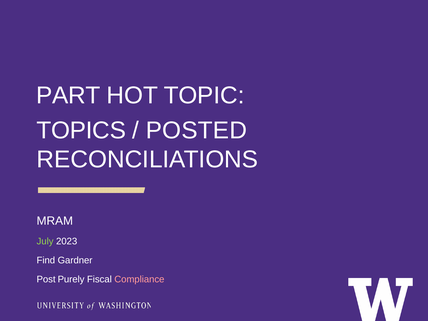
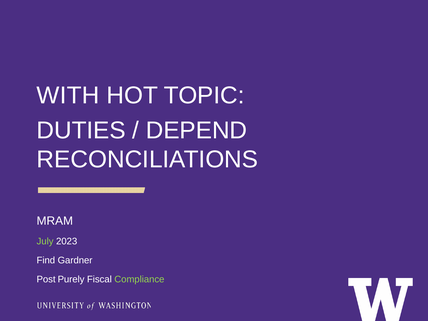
PART: PART -> WITH (68, 96)
TOPICS: TOPICS -> DUTIES (81, 130)
POSTED: POSTED -> DEPEND (197, 130)
Compliance colour: pink -> light green (139, 279)
